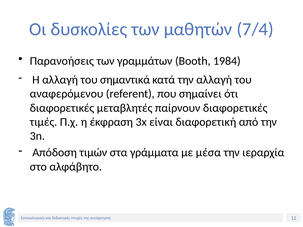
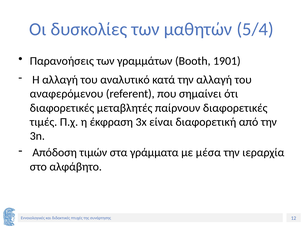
7/4: 7/4 -> 5/4 (255, 29)
1984: 1984 -> 1901 (227, 61)
σημαντικά: σημαντικά -> αναλυτικό (125, 80)
